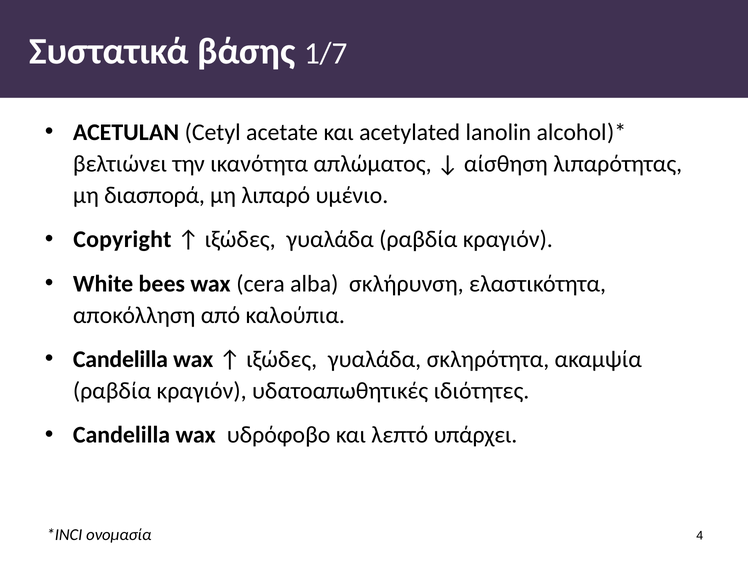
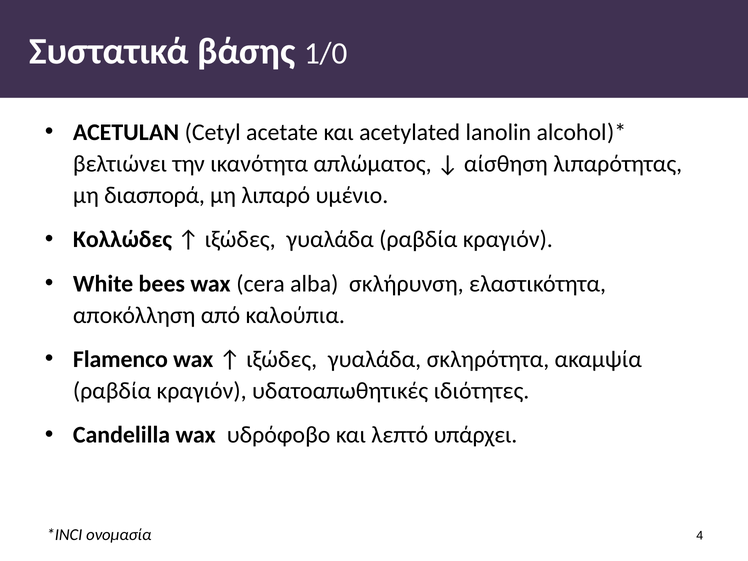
1/7: 1/7 -> 1/0 (326, 54)
Copyright: Copyright -> Κολλώδες (123, 240)
Candelilla: Candelilla -> Flamenco (120, 359)
